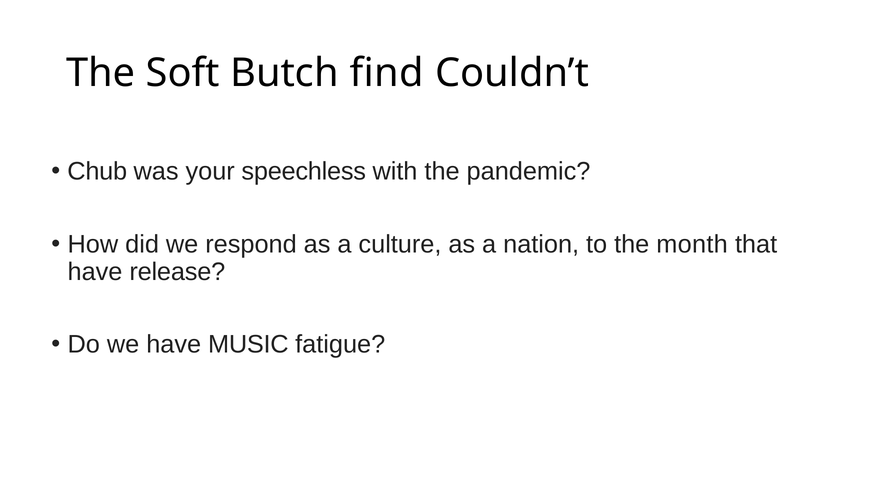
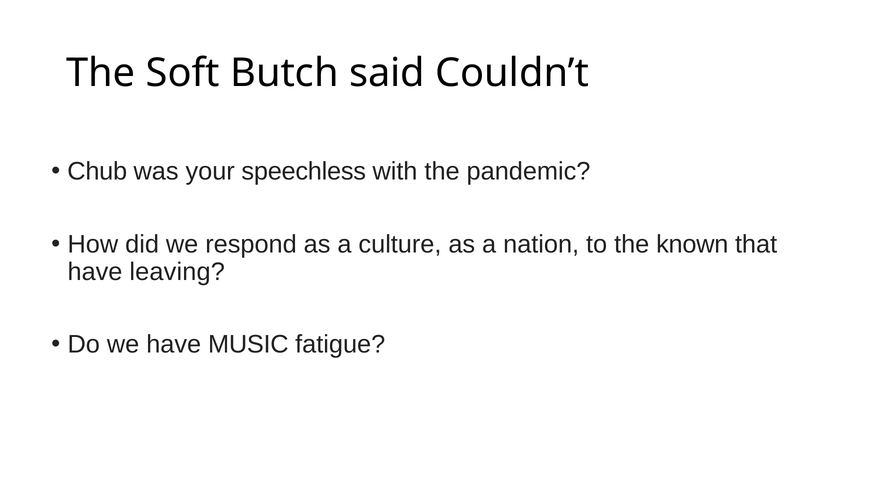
find: find -> said (387, 73)
month: month -> known (692, 244)
release: release -> leaving (177, 272)
